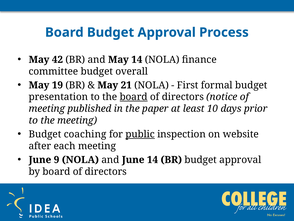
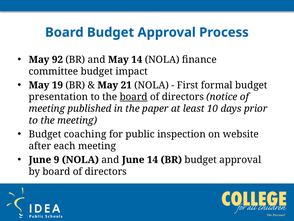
42: 42 -> 92 (57, 59)
overall: overall -> impact (132, 71)
public underline: present -> none (140, 134)
